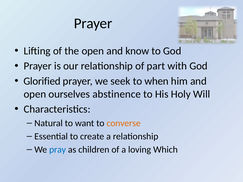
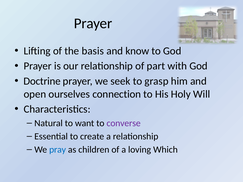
the open: open -> basis (93, 51)
Glorified: Glorified -> Doctrine (42, 81)
when: when -> grasp (157, 81)
abstinence: abstinence -> connection (117, 94)
converse colour: orange -> purple (124, 123)
